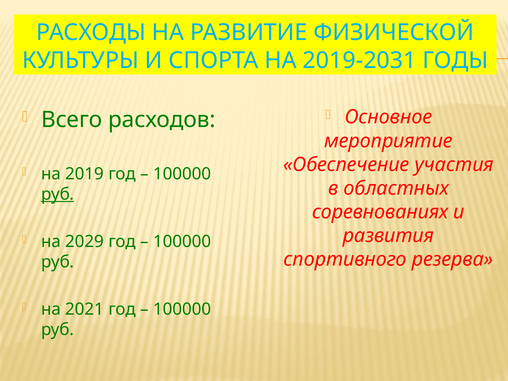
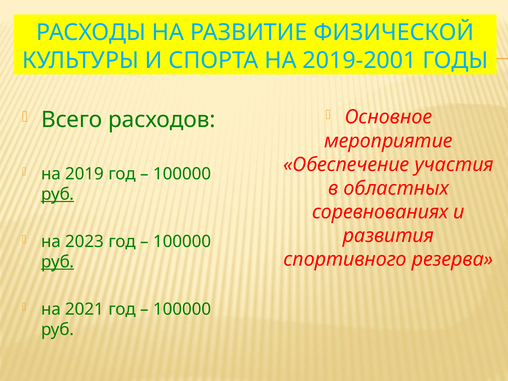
2019-2031: 2019-2031 -> 2019-2001 (360, 60)
2029: 2029 -> 2023 (85, 242)
руб underline: none -> present (58, 262)
